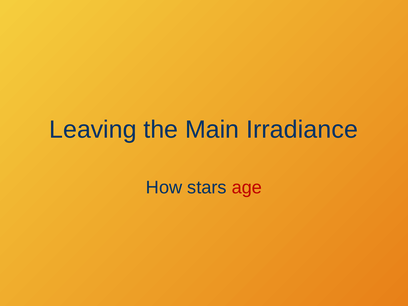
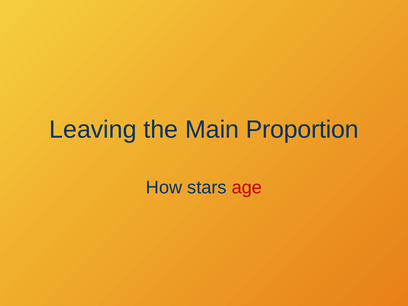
Irradiance: Irradiance -> Proportion (302, 130)
